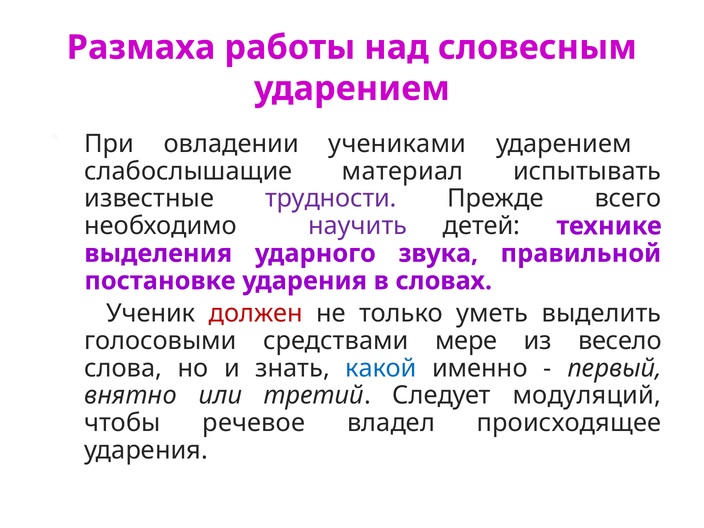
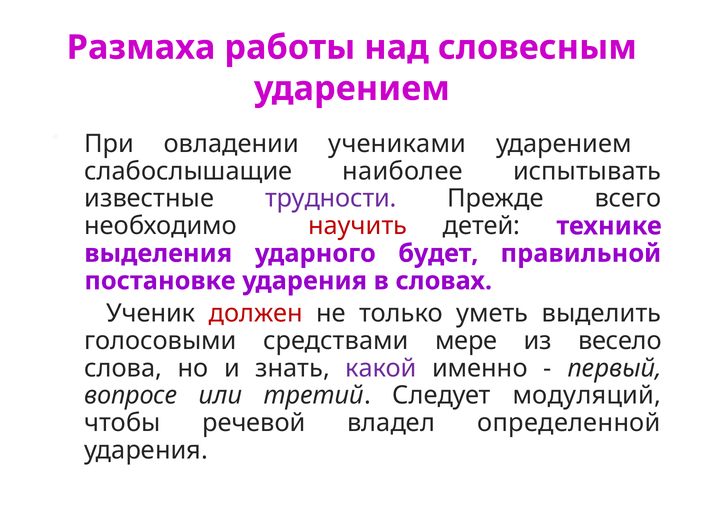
материал: материал -> наиболее (403, 171)
научить colour: purple -> red (358, 226)
звука: звука -> будет (438, 253)
какой colour: blue -> purple (381, 368)
внятно: внятно -> вопросе (131, 396)
речевое: речевое -> речевой (254, 423)
происходящее: происходящее -> определенной (569, 423)
